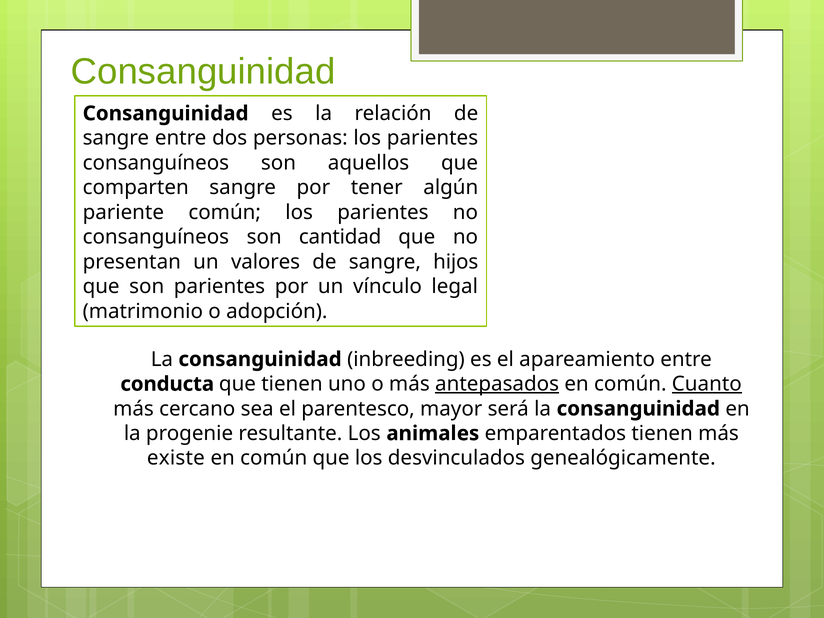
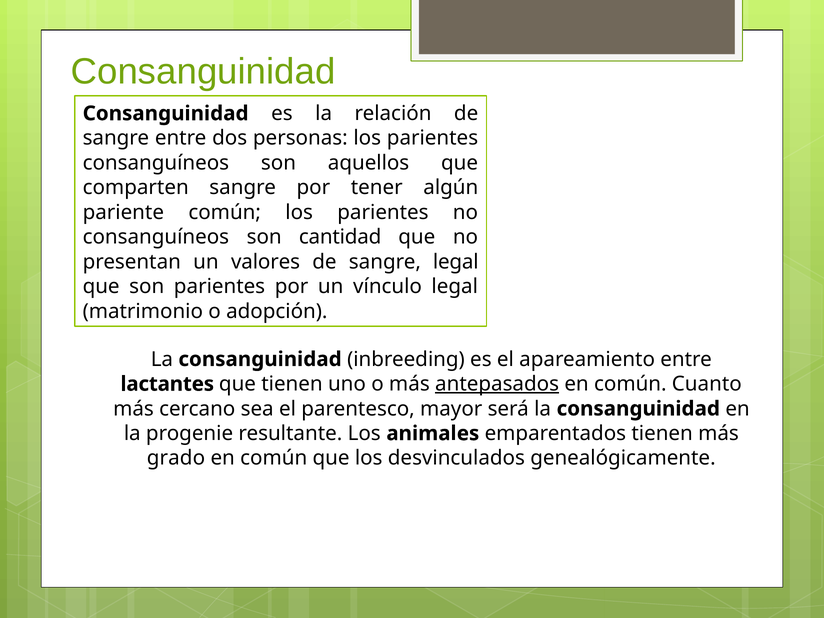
sangre hijos: hijos -> legal (456, 262)
conducta: conducta -> lactantes (167, 384)
Cuanto underline: present -> none (707, 384)
existe: existe -> grado (176, 458)
